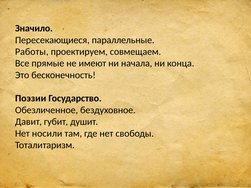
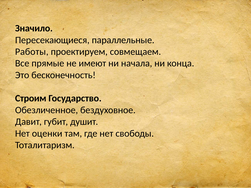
Поэзии: Поэзии -> Строим (31, 98)
носили: носили -> оценки (47, 134)
